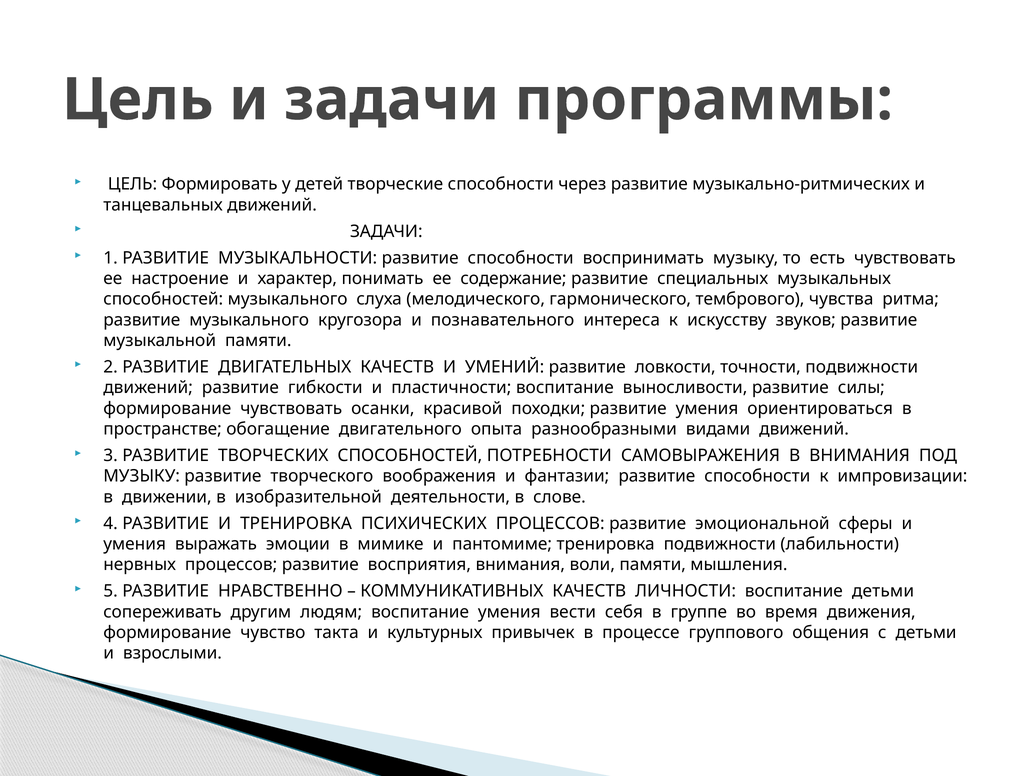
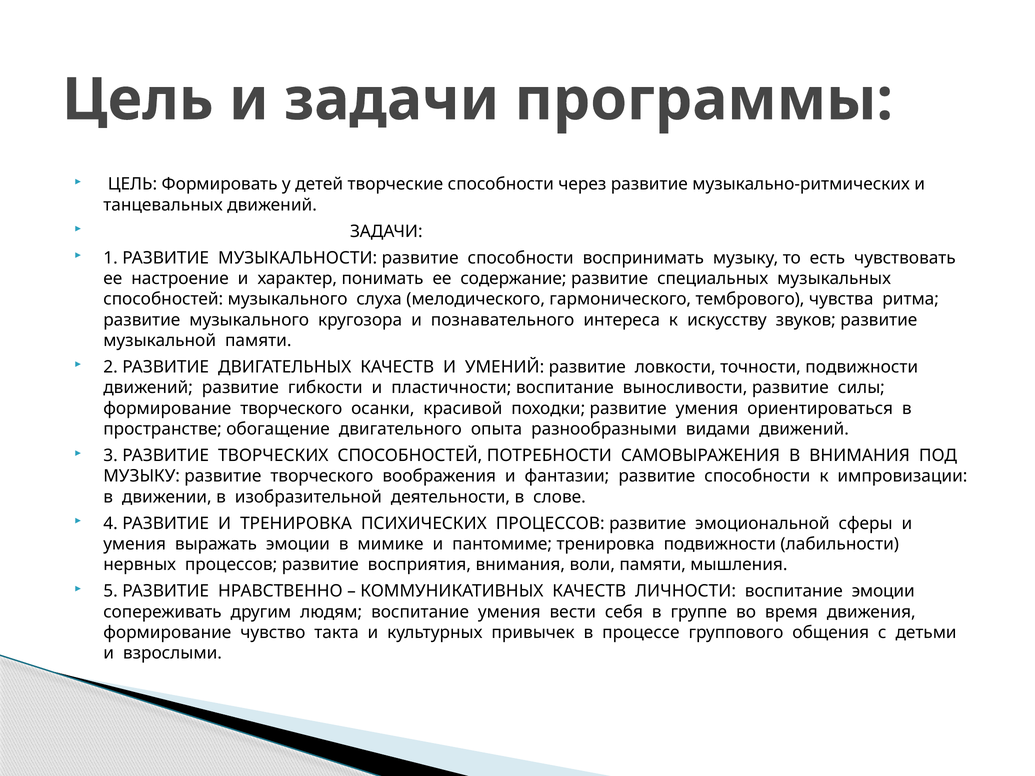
формирование чувствовать: чувствовать -> творческого (291, 409)
воспитание детьми: детьми -> эмоции (883, 591)
